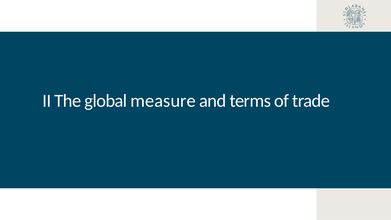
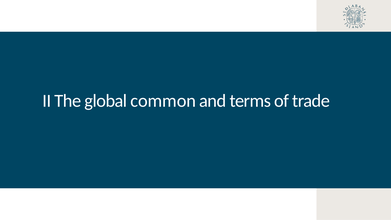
measure: measure -> common (163, 101)
